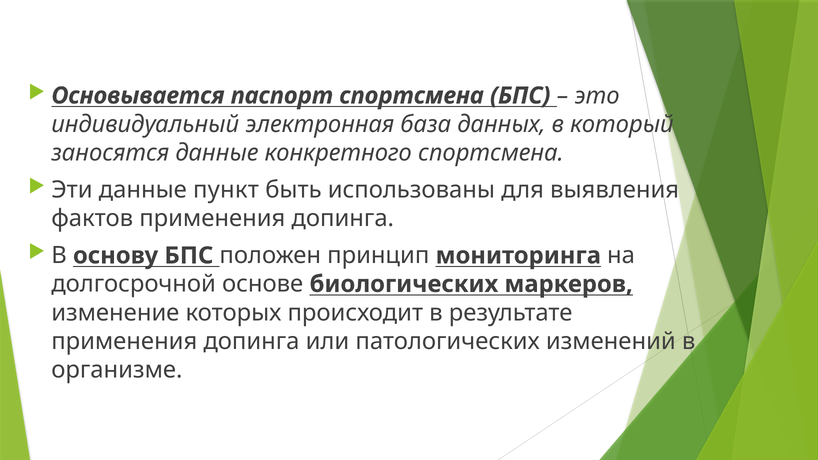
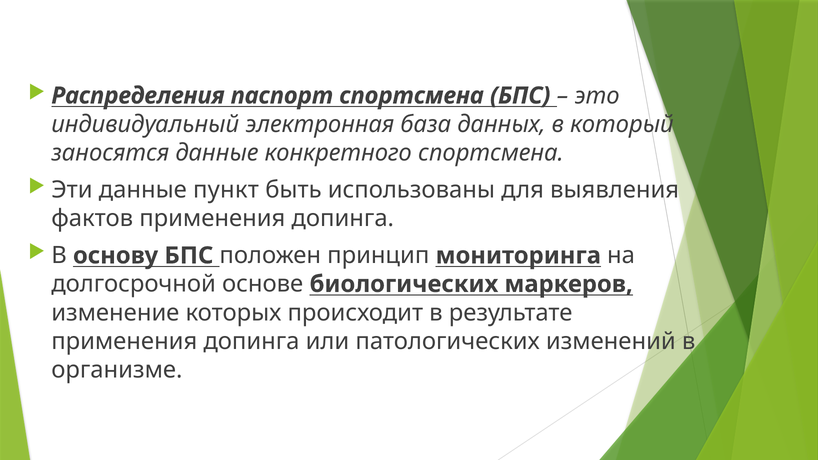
Основывается: Основывается -> Распределения (138, 96)
